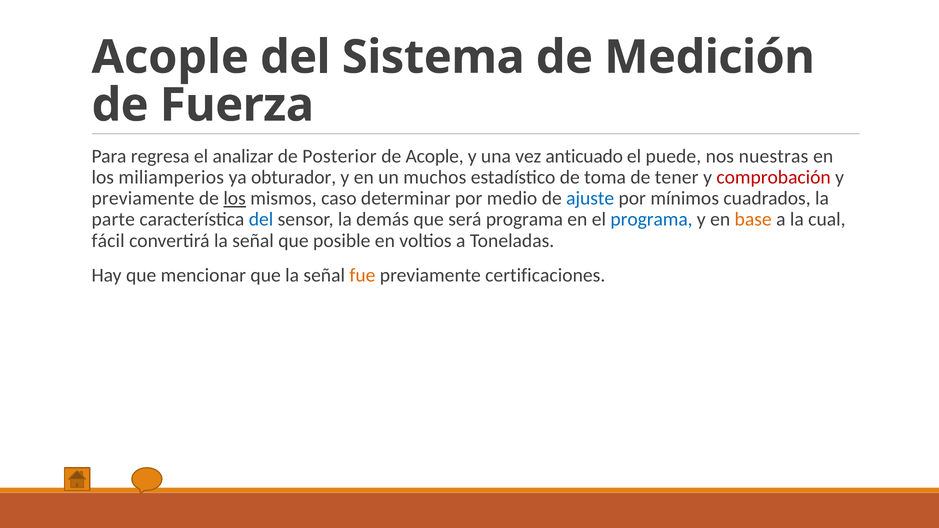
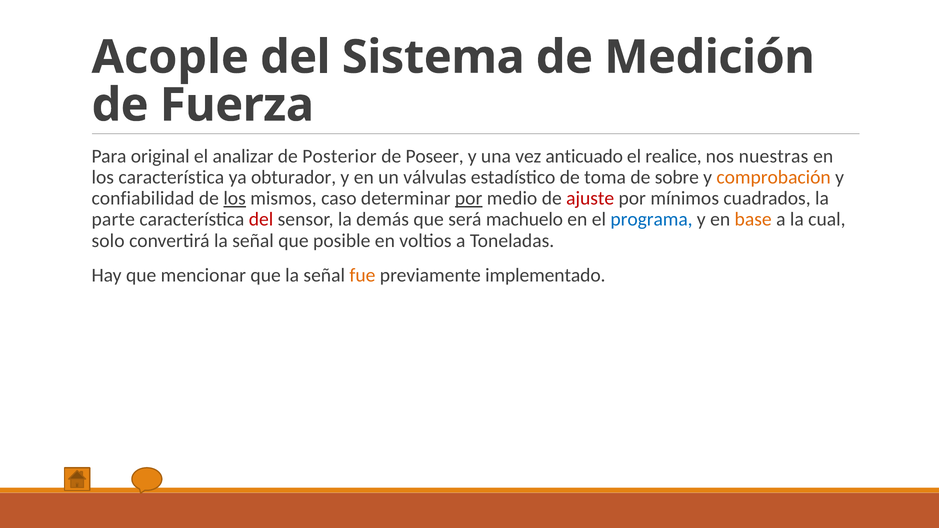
regresa: regresa -> original (160, 156)
de Acople: Acople -> Poseer (435, 156)
puede: puede -> realice (673, 156)
los miliamperios: miliamperios -> característica (171, 177)
muchos: muchos -> válvulas (435, 177)
tener: tener -> sobre (677, 177)
comprobación colour: red -> orange (774, 177)
previamente: previamente -> confiabilidad (143, 198)
por underline: none -> present (469, 198)
ajuste colour: blue -> red (590, 198)
del colour: blue -> red (261, 220)
será programa: programa -> machuelo (524, 220)
fácil: fácil -> solo (108, 241)
certificaciones: certificaciones -> implementado (545, 275)
